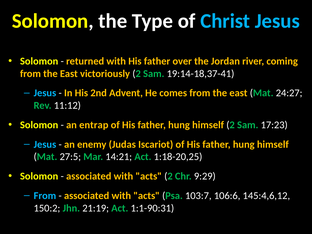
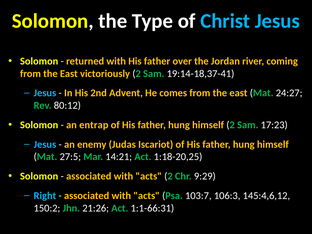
11:12: 11:12 -> 80:12 (67, 106)
From: From -> Right (45, 196)
106:6: 106:6 -> 106:3 (227, 196)
21:19: 21:19 -> 21:26 (96, 208)
1:1-90:31: 1:1-90:31 -> 1:1-66:31 (152, 208)
